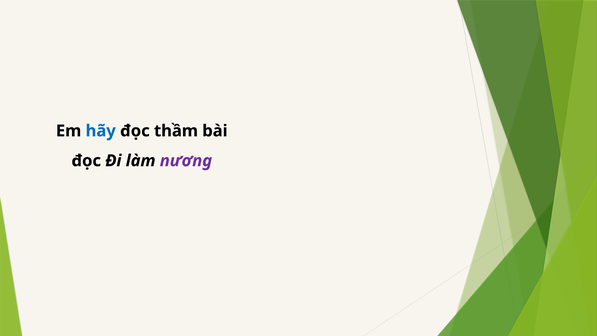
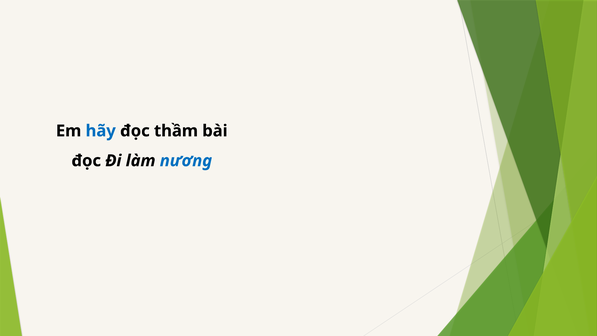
nương colour: purple -> blue (186, 161)
